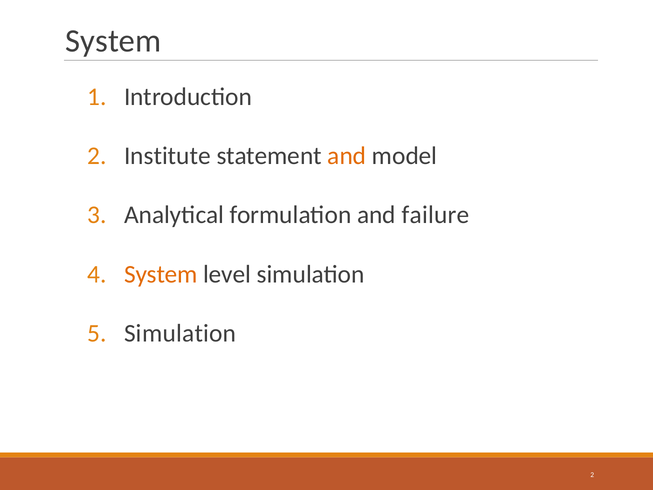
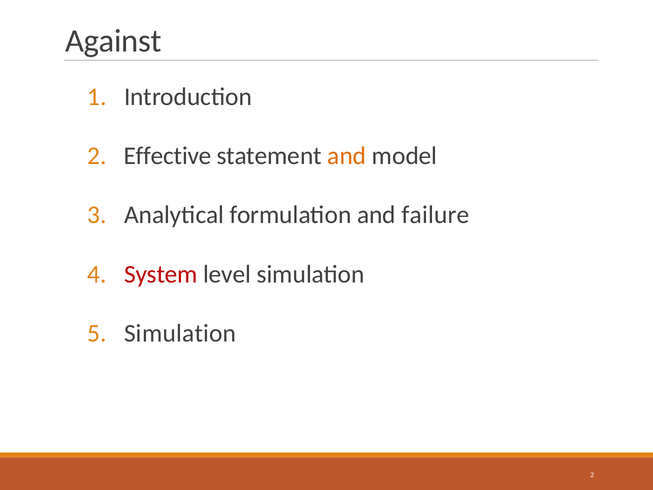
System: System -> Against (113, 41)
Institute: Institute -> Effective (168, 156)
System colour: orange -> red (161, 274)
